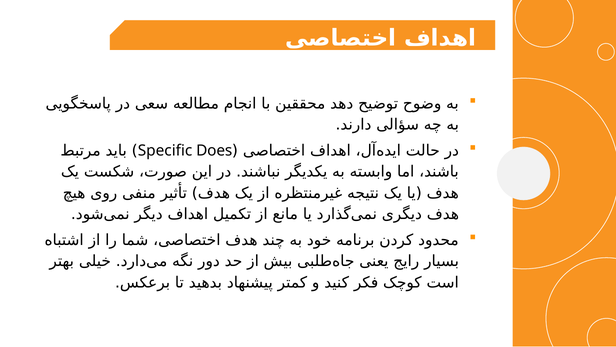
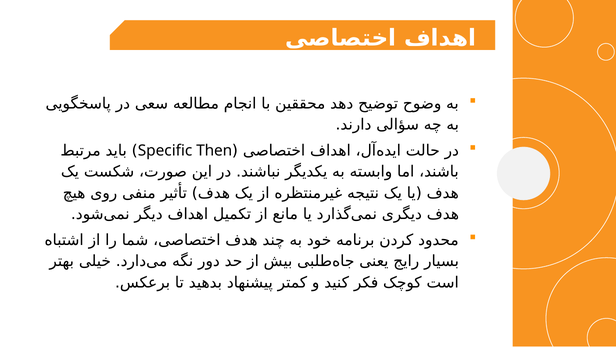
Does: Does -> Then (214, 151)
